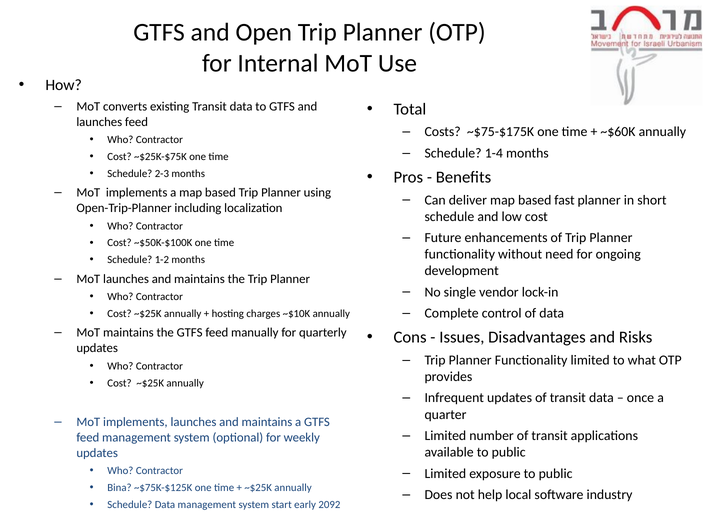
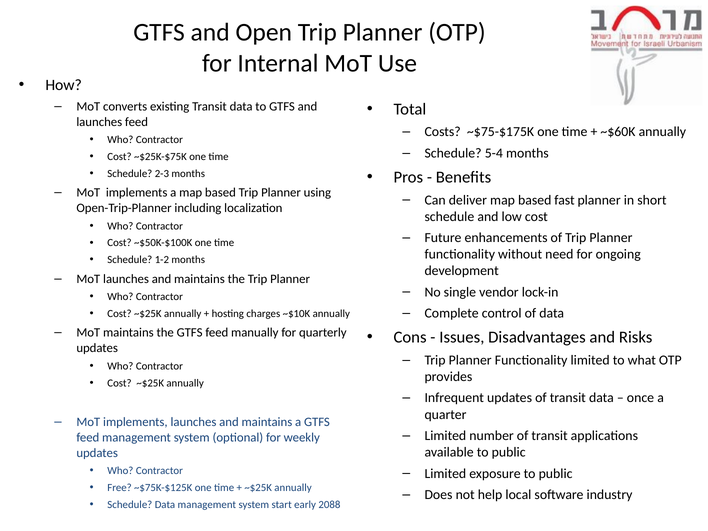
1-4: 1-4 -> 5-4 (494, 153)
Bina: Bina -> Free (120, 488)
2092: 2092 -> 2088 (329, 505)
